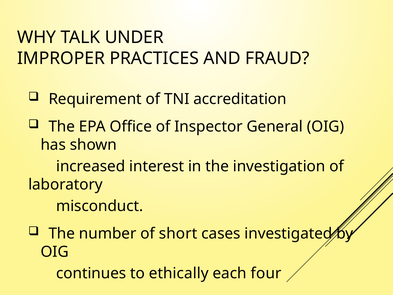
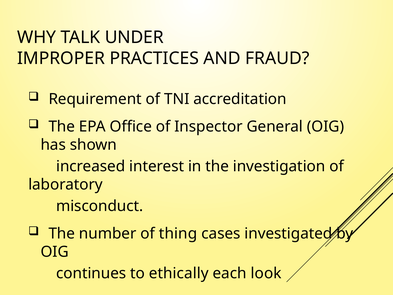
short: short -> thing (178, 233)
four: four -> look (266, 273)
